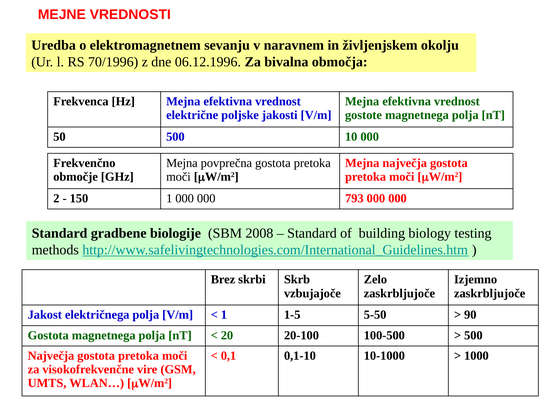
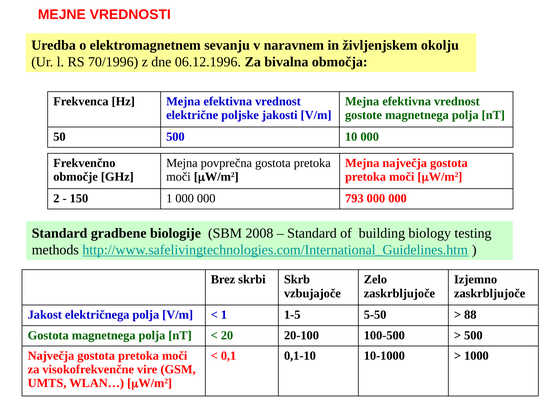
90: 90 -> 88 (470, 315)
